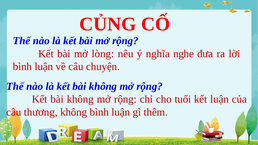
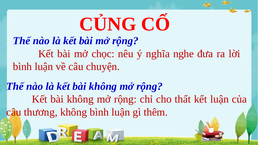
lòng: lòng -> chọc (103, 54)
tuổi: tuổi -> thất (183, 99)
